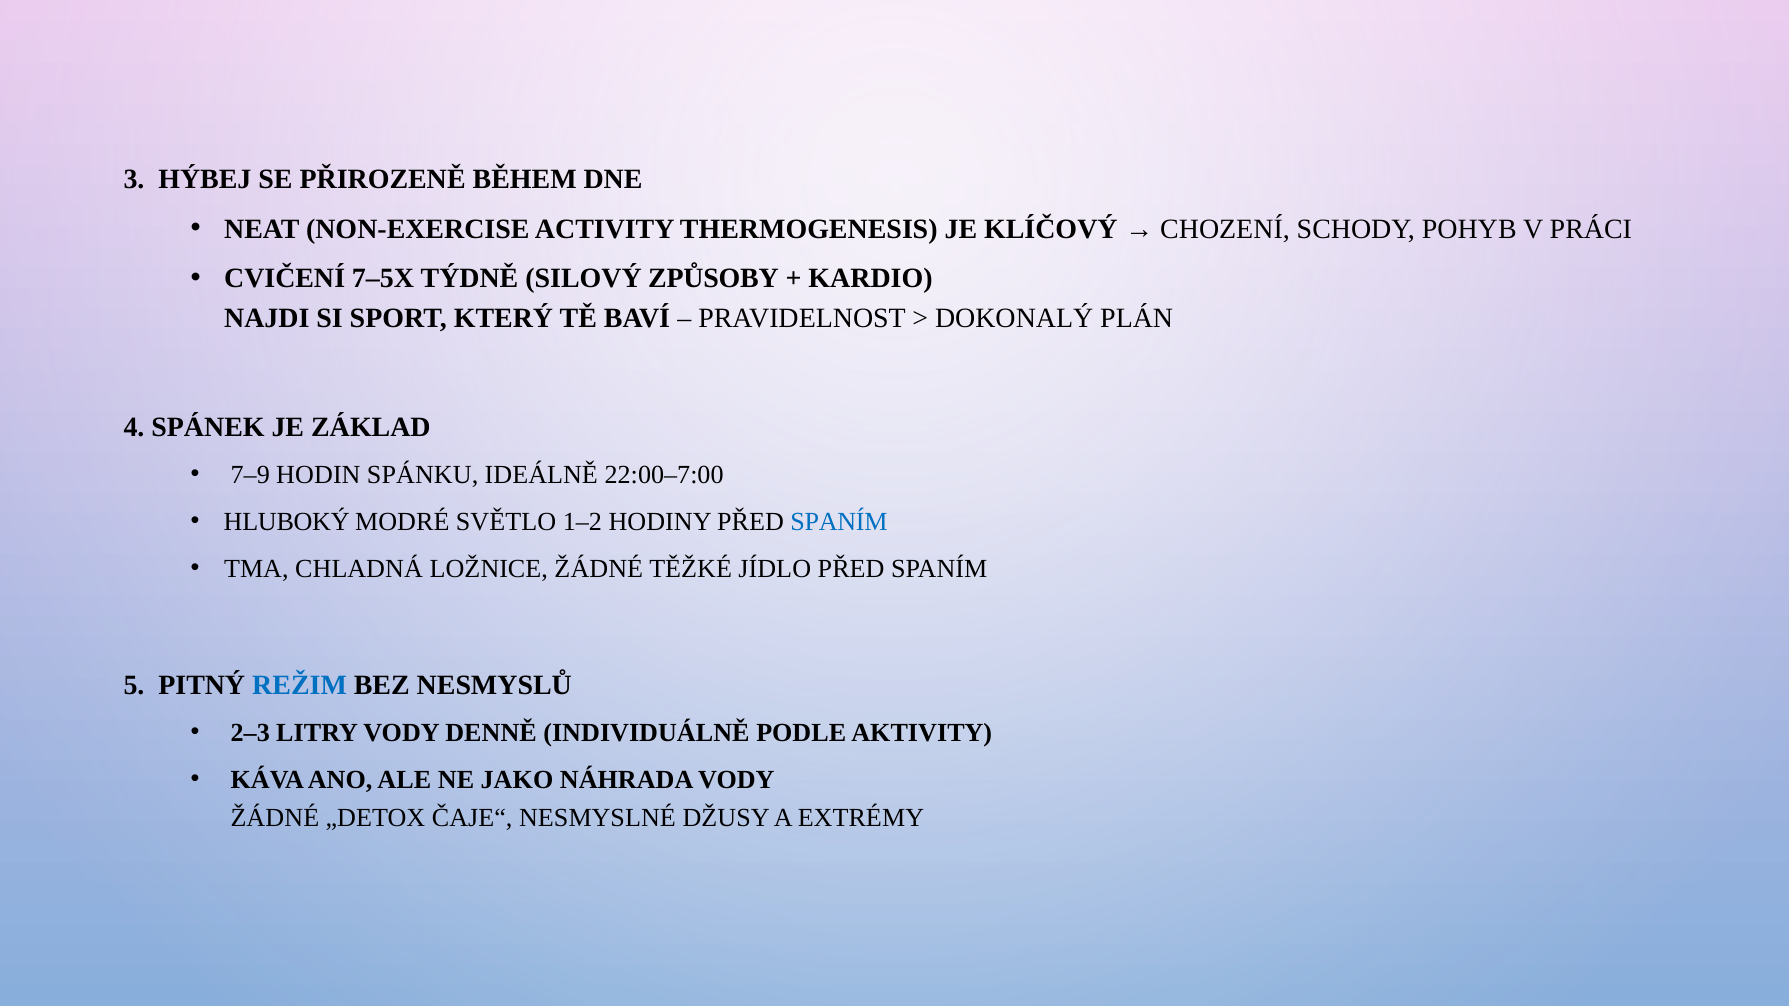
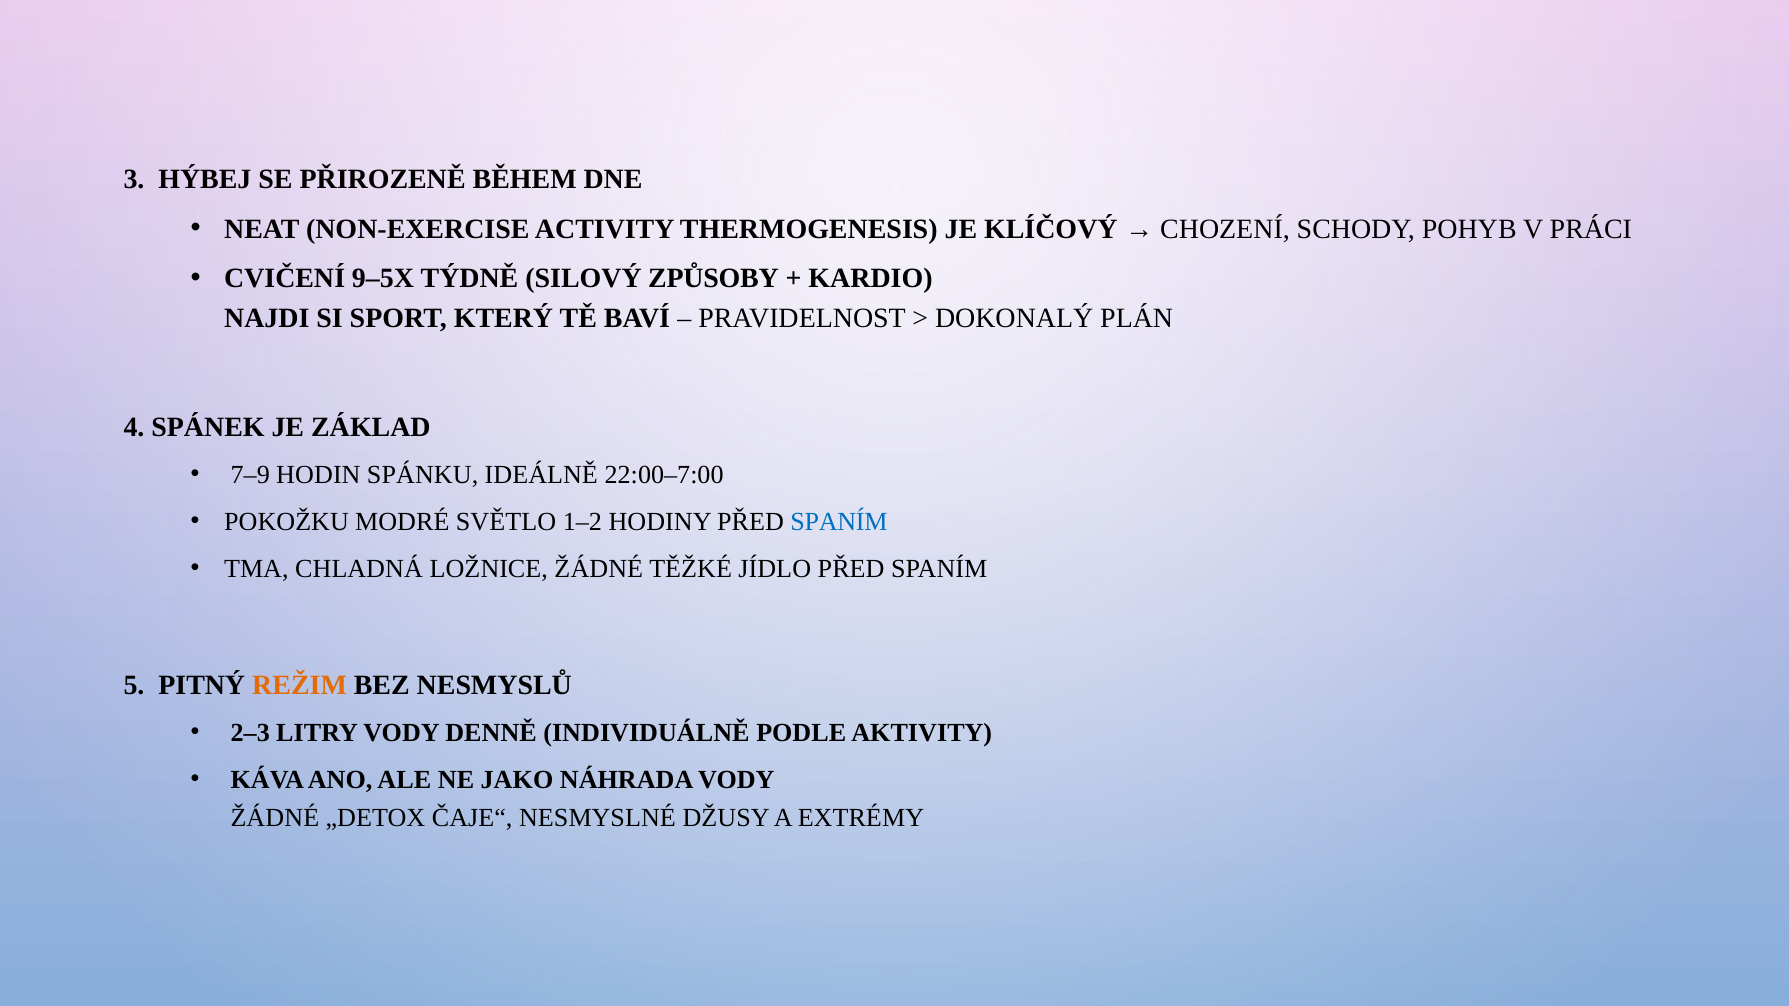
7–5X: 7–5X -> 9–5X (383, 278)
HLUBOKÝ: HLUBOKÝ -> POKOŽKU (287, 522)
REŽIM colour: blue -> orange (300, 685)
